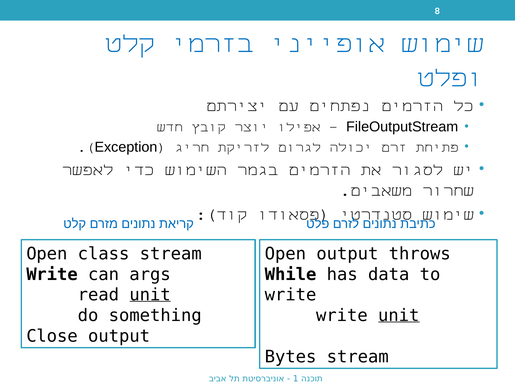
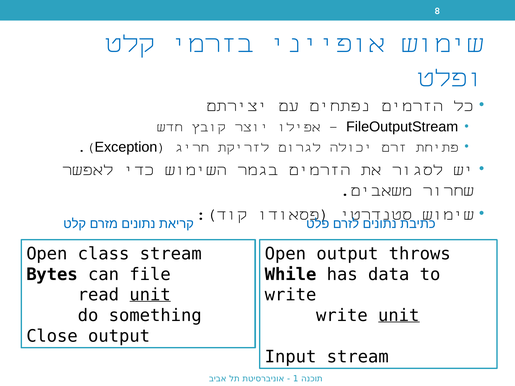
Write: Write -> Bytes (52, 275)
args: args -> file (150, 275)
Bytes: Bytes -> Input (291, 357)
